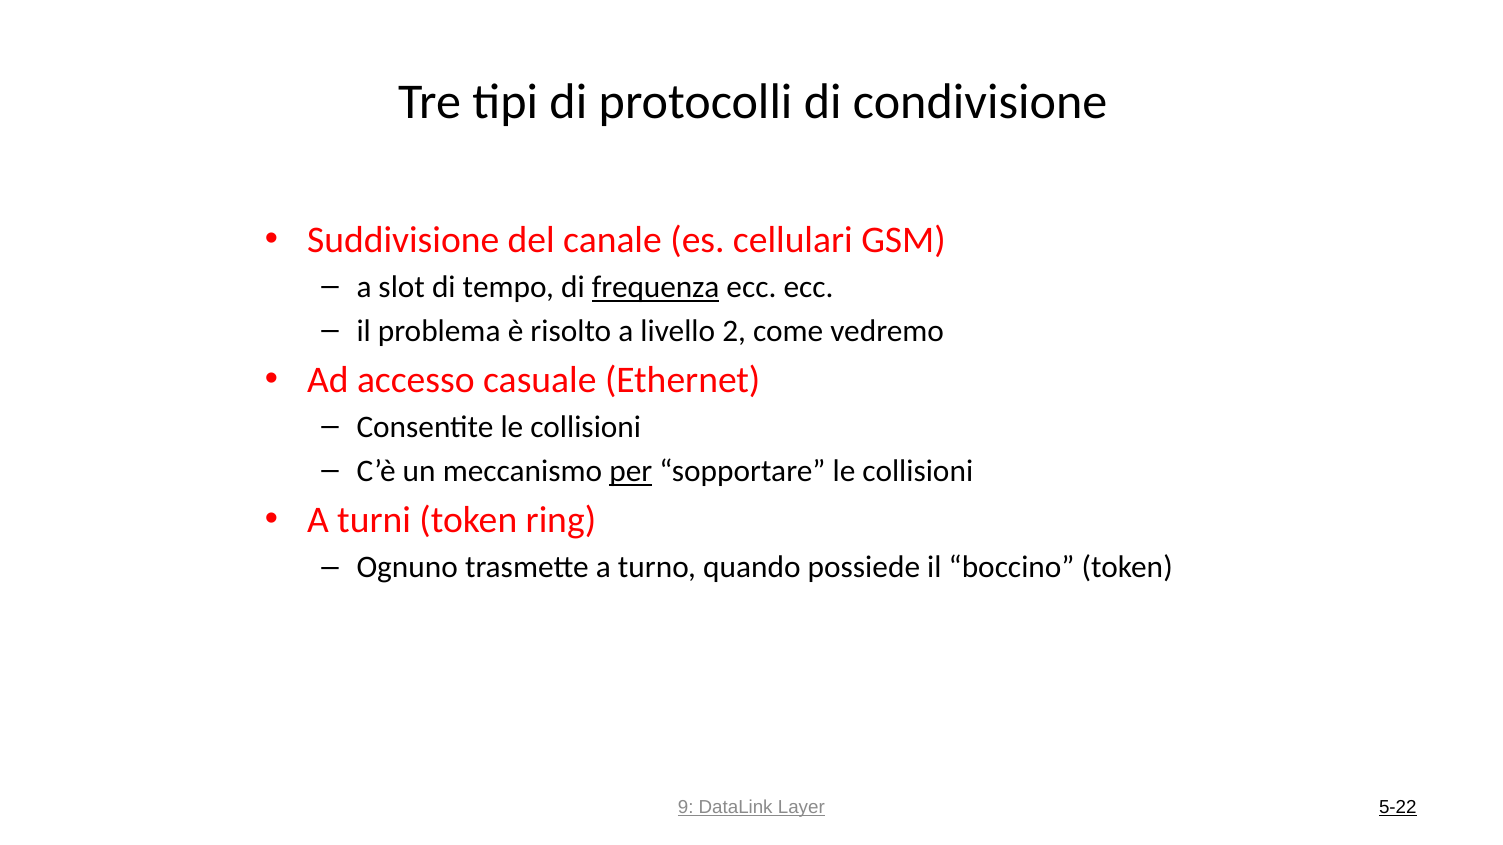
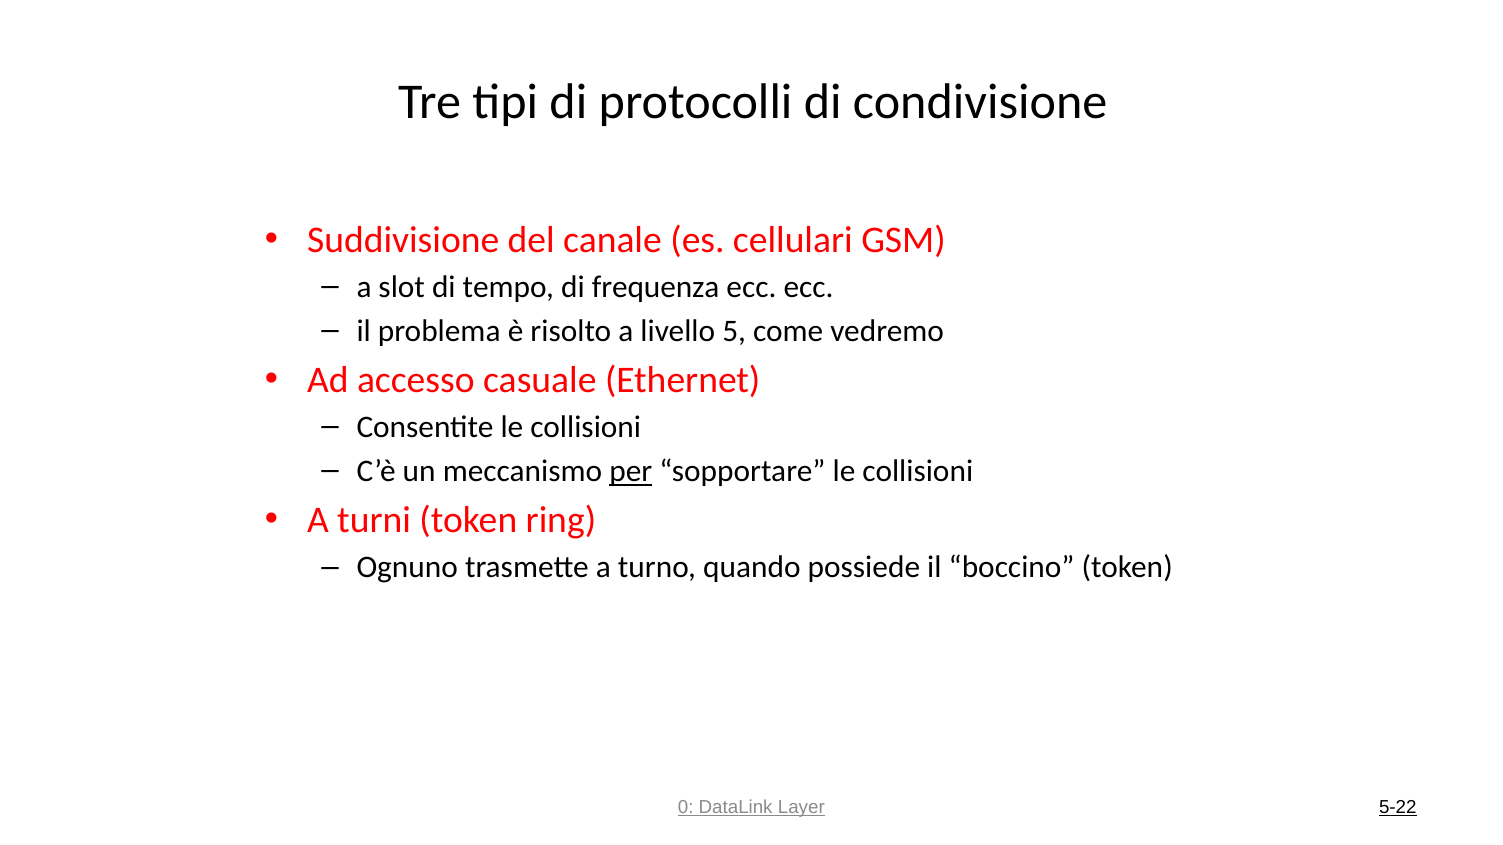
frequenza underline: present -> none (656, 287)
2: 2 -> 5 (734, 331)
9: 9 -> 0 (686, 807)
